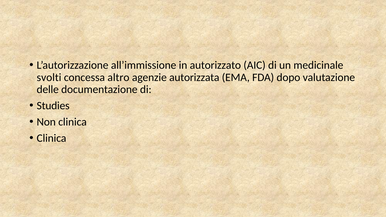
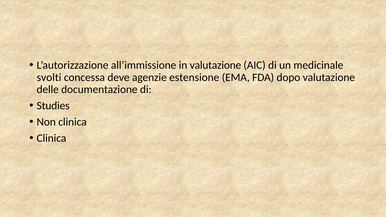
in autorizzato: autorizzato -> valutazione (215, 65)
altro: altro -> deve (118, 77)
autorizzata: autorizzata -> estensione (194, 77)
